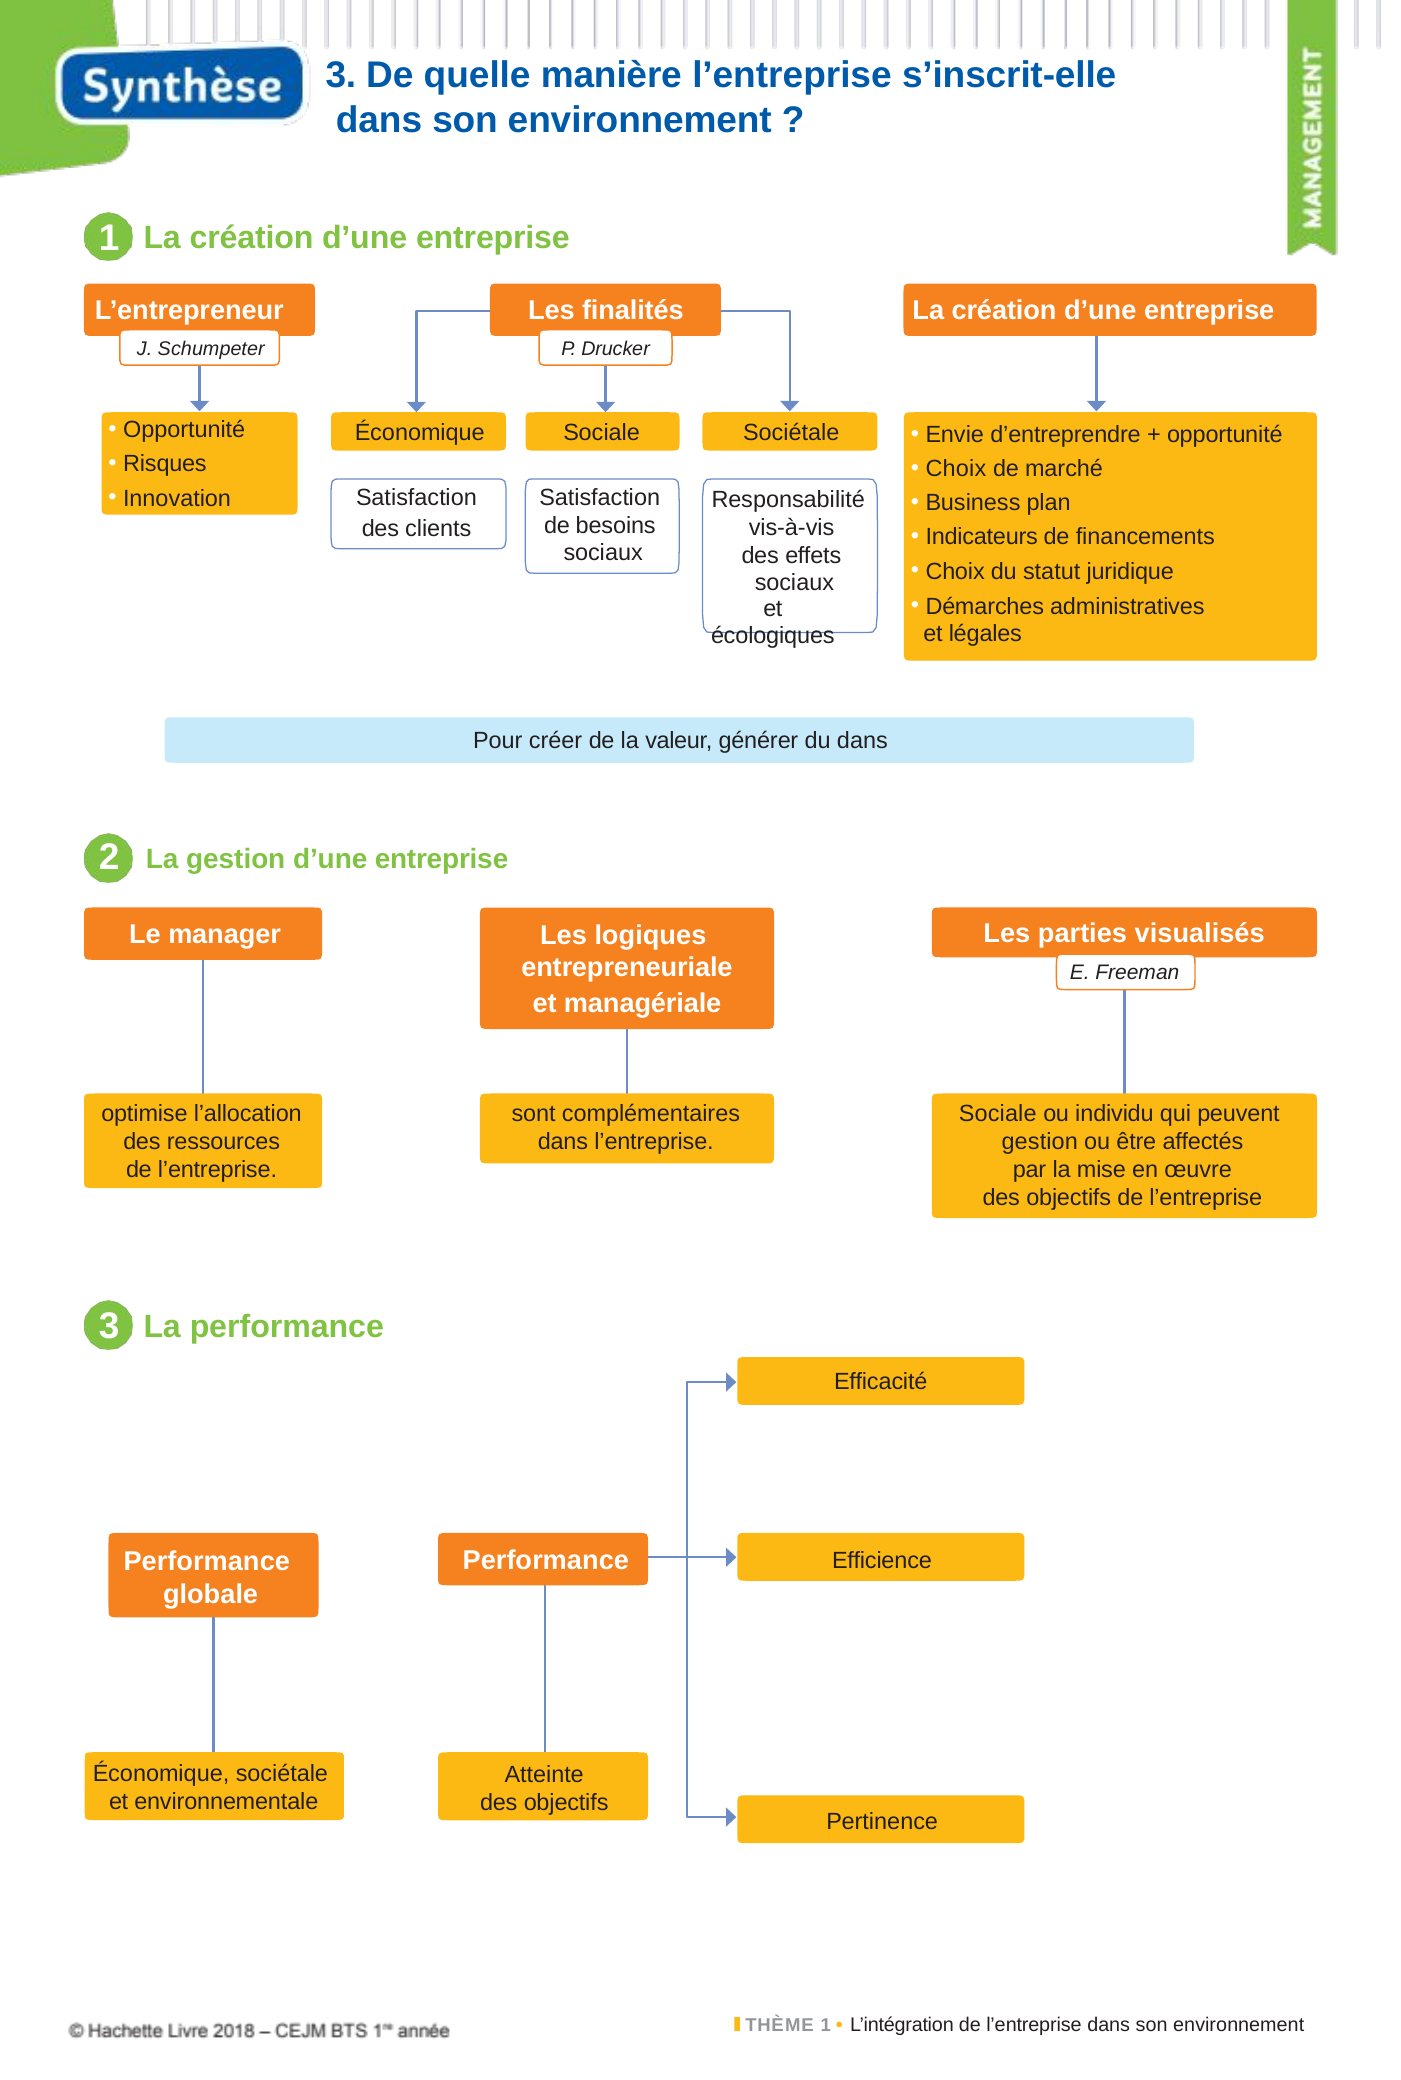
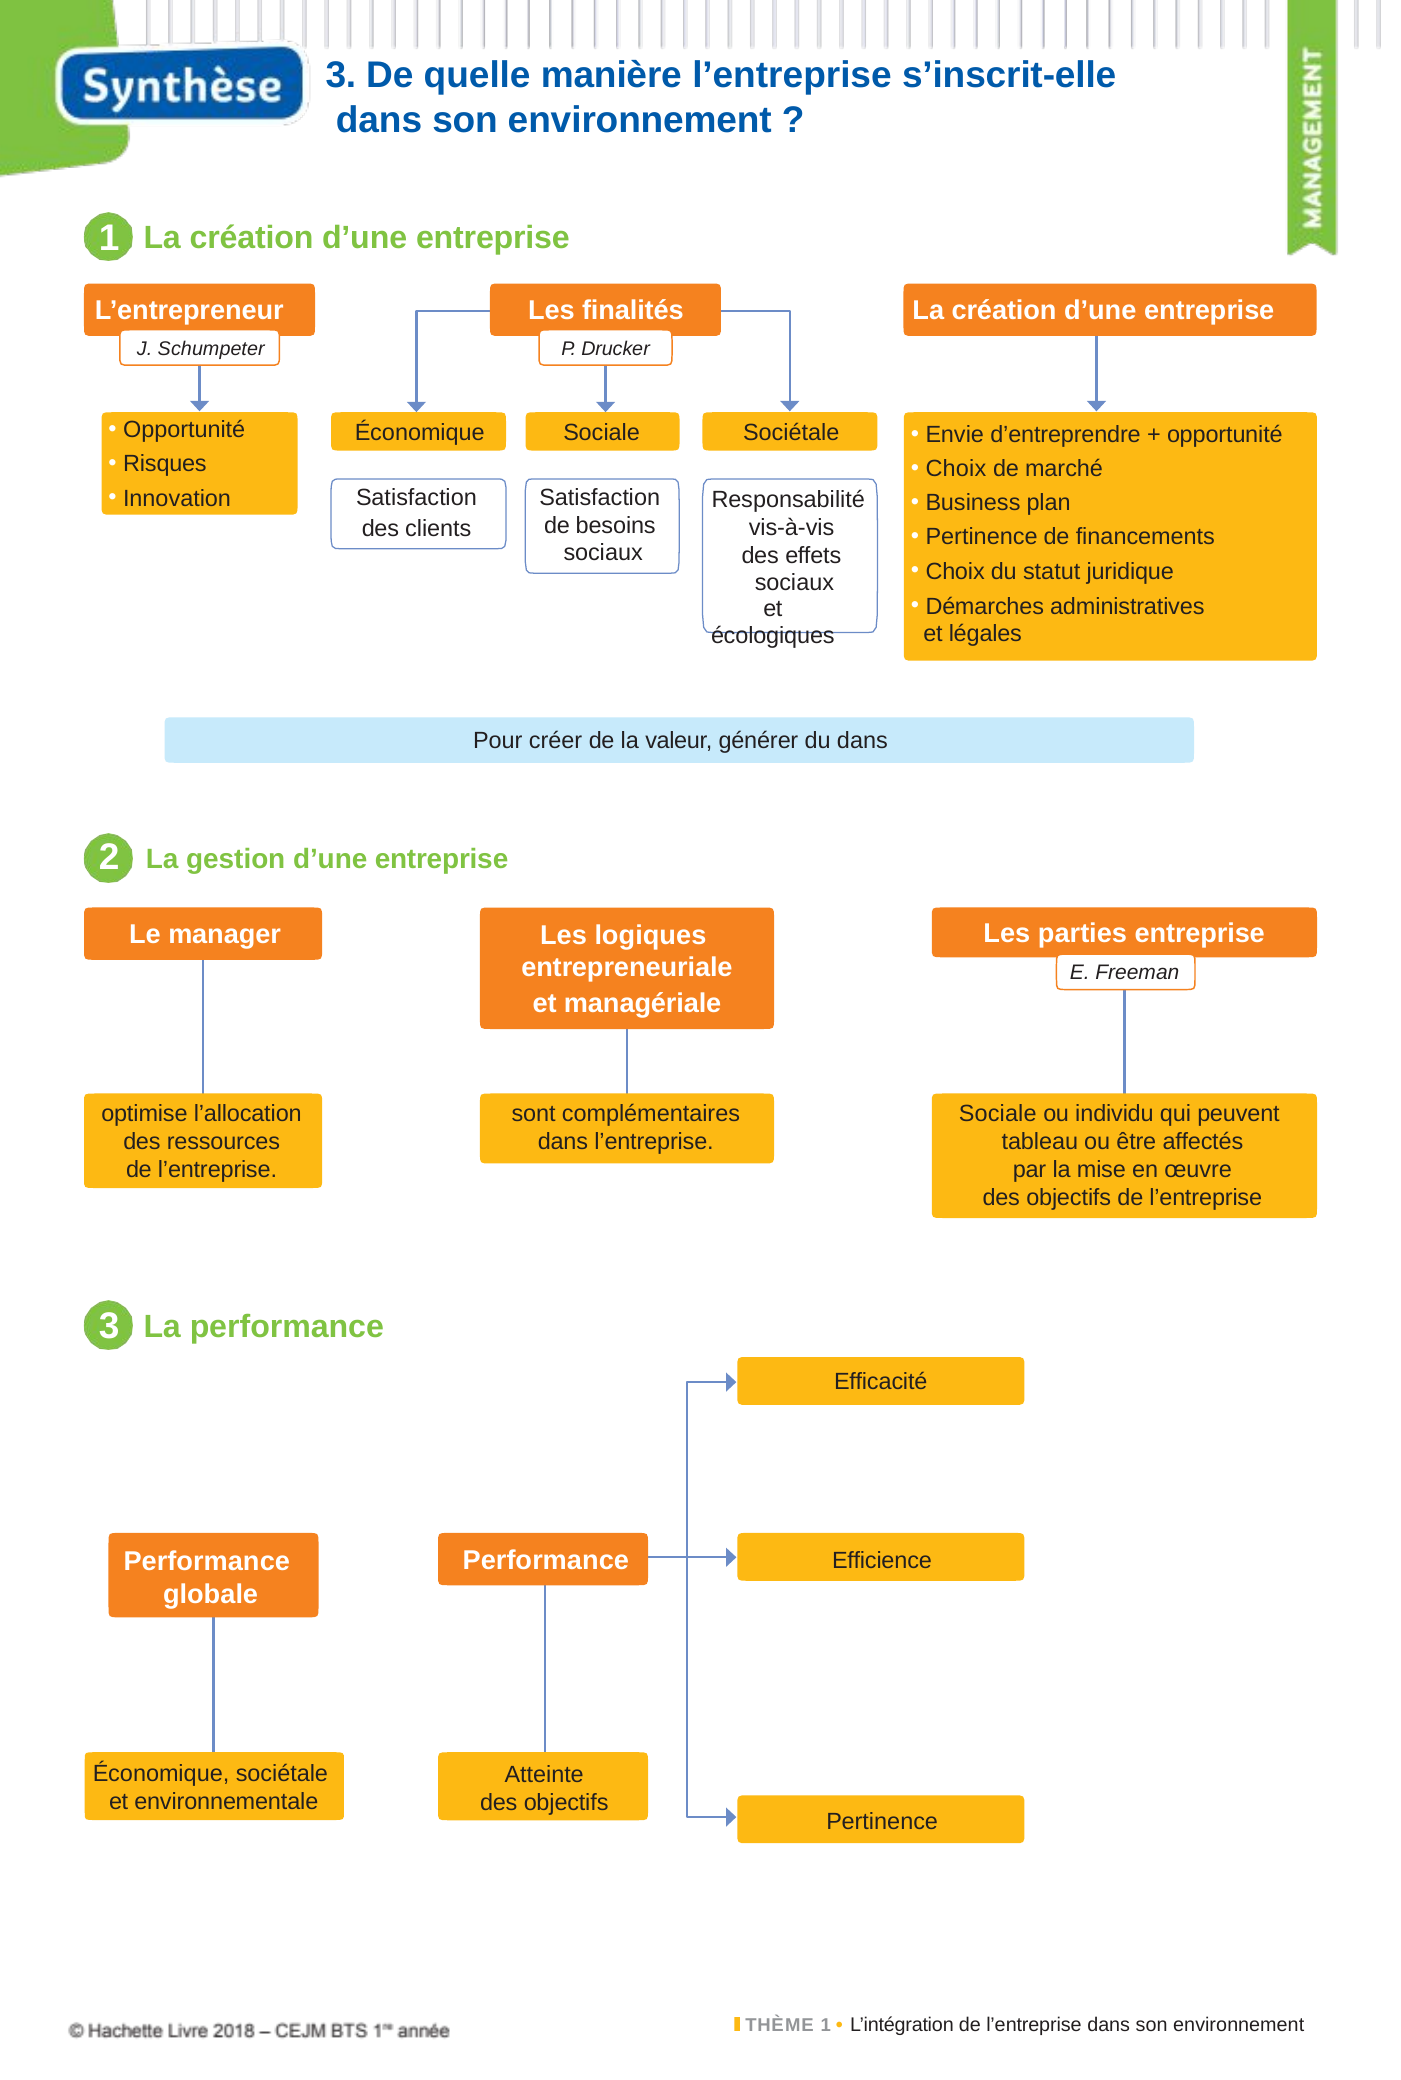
Indicateurs: Indicateurs -> Pertinence (982, 537)
parties visualisés: visualisés -> entreprise (1200, 934)
gestion: gestion -> tableau (1040, 1142)
